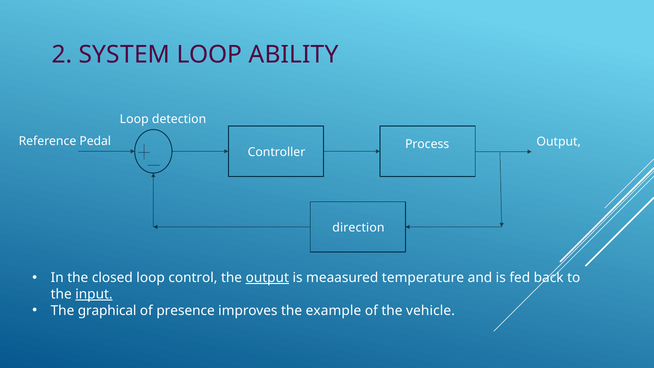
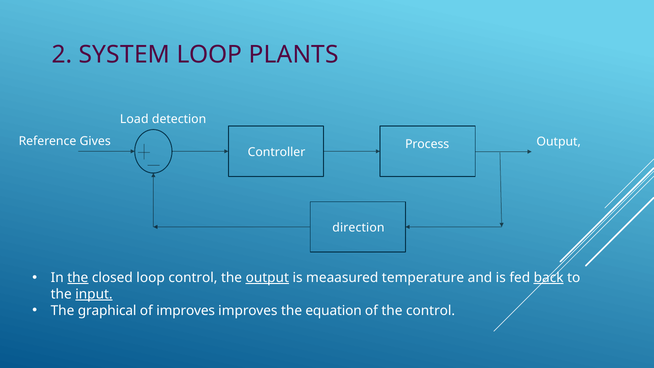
ABILITY: ABILITY -> PLANTS (294, 55)
Loop: Loop -> Load (134, 119)
Pedal: Pedal -> Gives (95, 141)
the underline: none -> present (78, 278)
back underline: none -> present (549, 278)
of presence: presence -> improves (186, 310)
example: example -> equation (334, 310)
the vehicle: vehicle -> control (431, 310)
